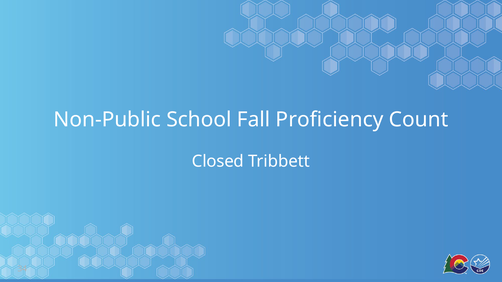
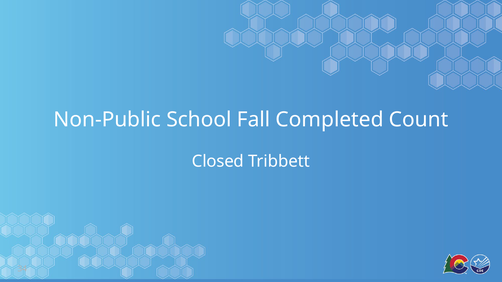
Proficiency: Proficiency -> Completed (330, 120)
